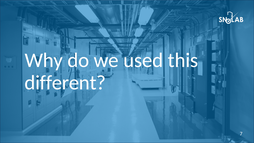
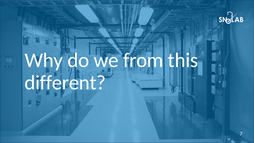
used: used -> from (143, 60)
